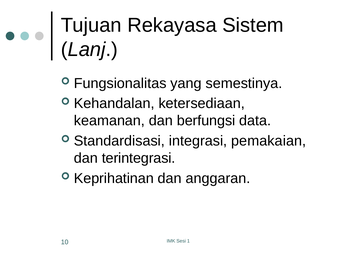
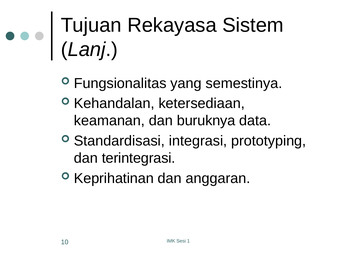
berfungsi: berfungsi -> buruknya (206, 121)
pemakaian: pemakaian -> prototyping (269, 141)
